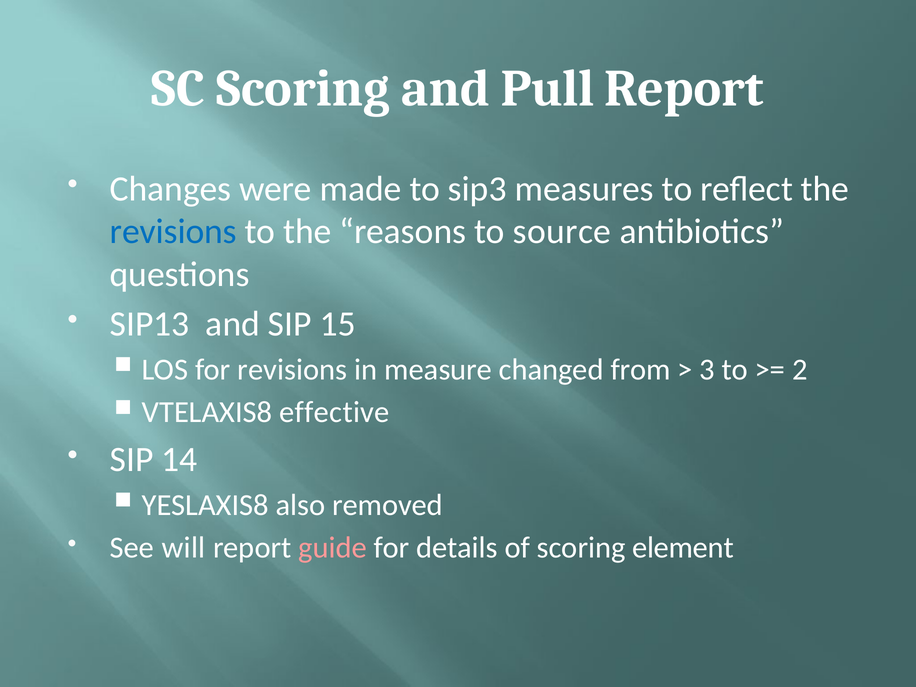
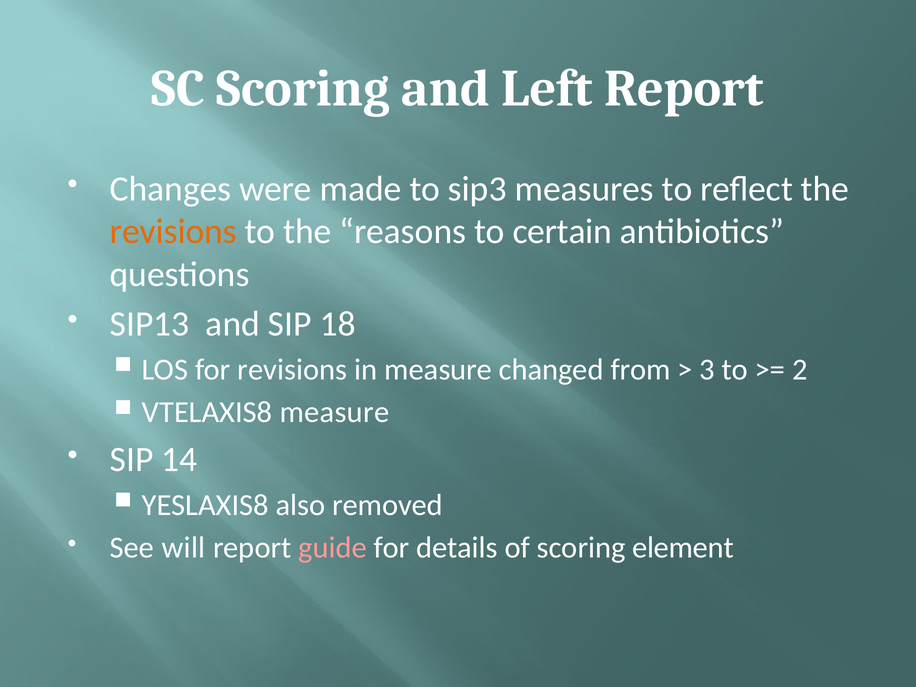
Pull: Pull -> Left (547, 88)
revisions colour: blue -> orange (173, 232)
source: source -> certain (562, 232)
15: 15 -> 18 (338, 324)
VTELAXIS8 effective: effective -> measure (334, 412)
